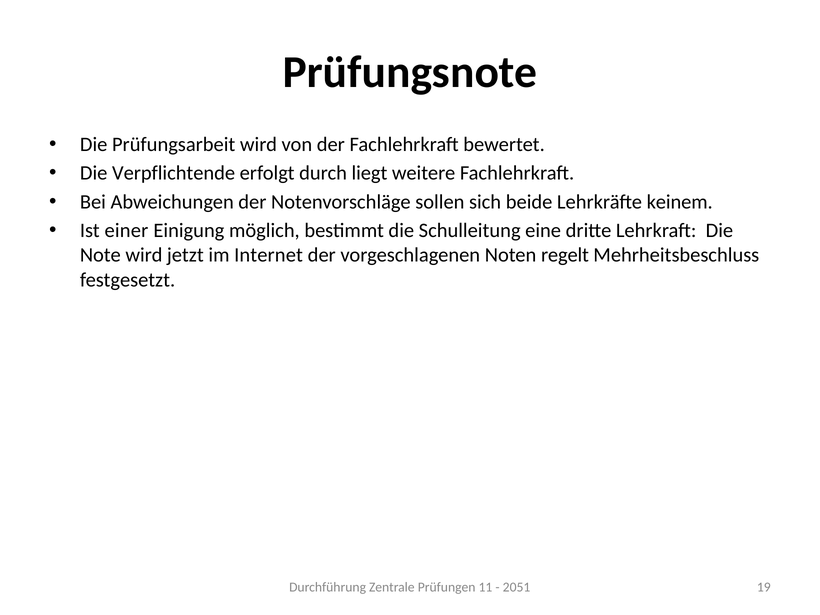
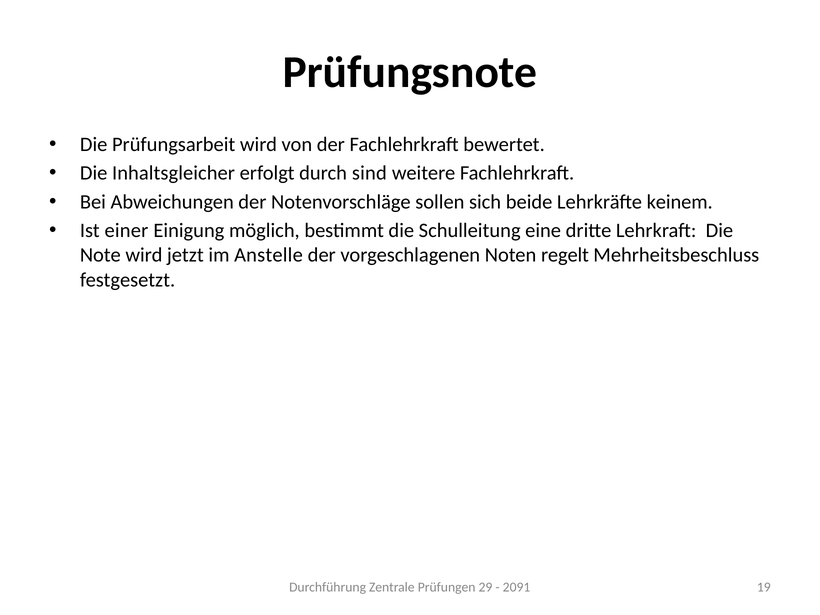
Verpflichtende: Verpflichtende -> Inhaltsgleicher (174, 173)
liegt: liegt -> sind (369, 173)
Internet: Internet -> Anstelle (268, 255)
11: 11 -> 29 (485, 587)
2051: 2051 -> 2091 (517, 587)
